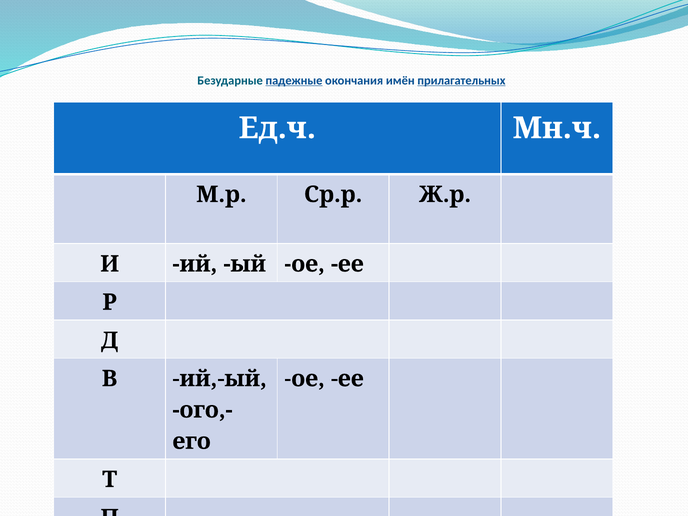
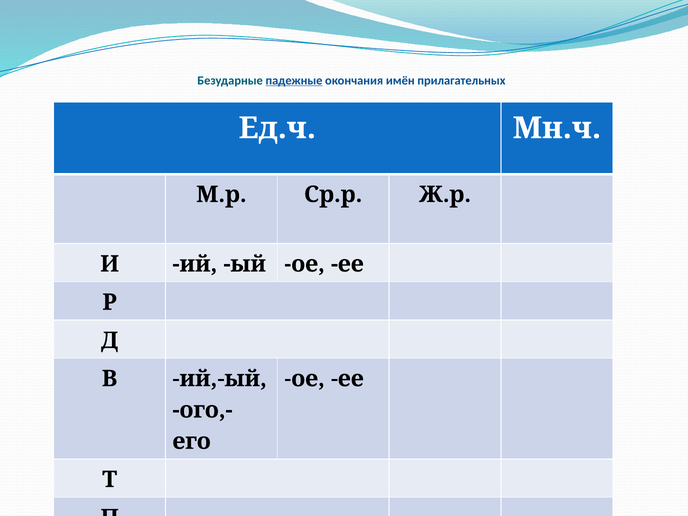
прилагательных underline: present -> none (461, 80)
